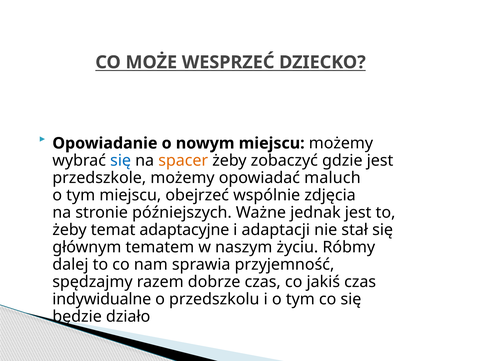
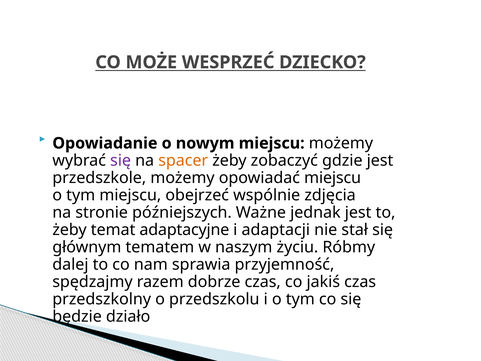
się colour: blue -> purple (121, 160)
opowiadać maluch: maluch -> miejscu (333, 178)
indywidualne: indywidualne -> przedszkolny (102, 299)
